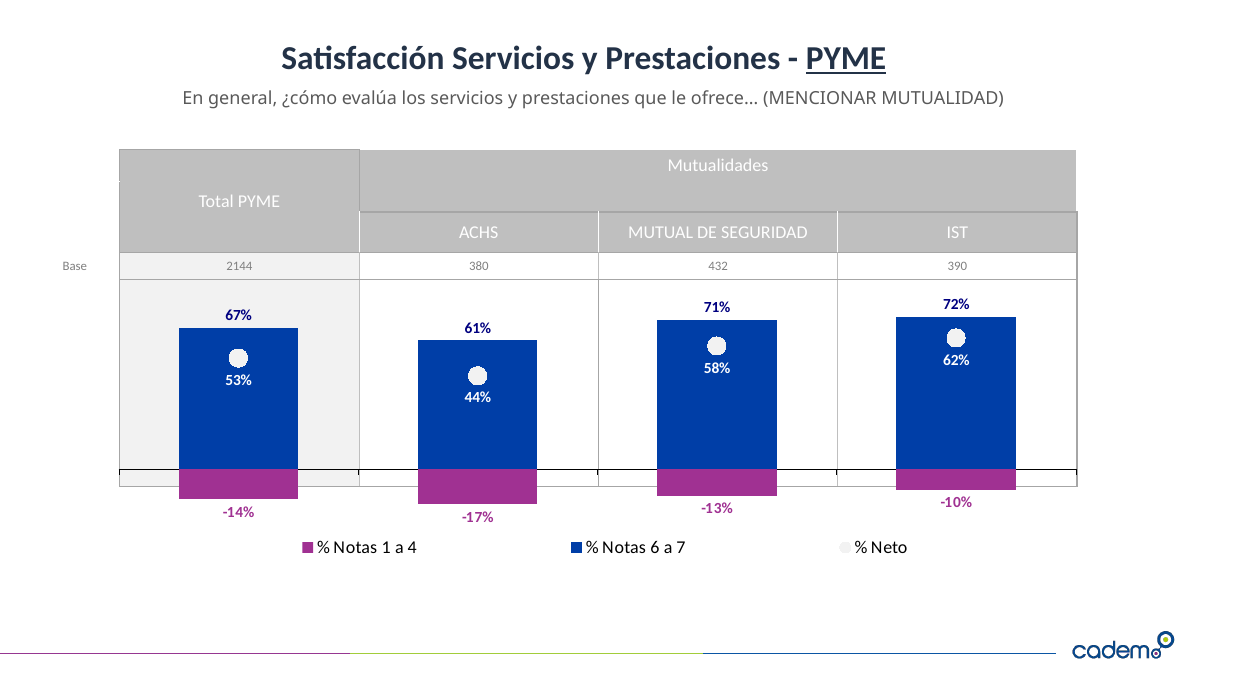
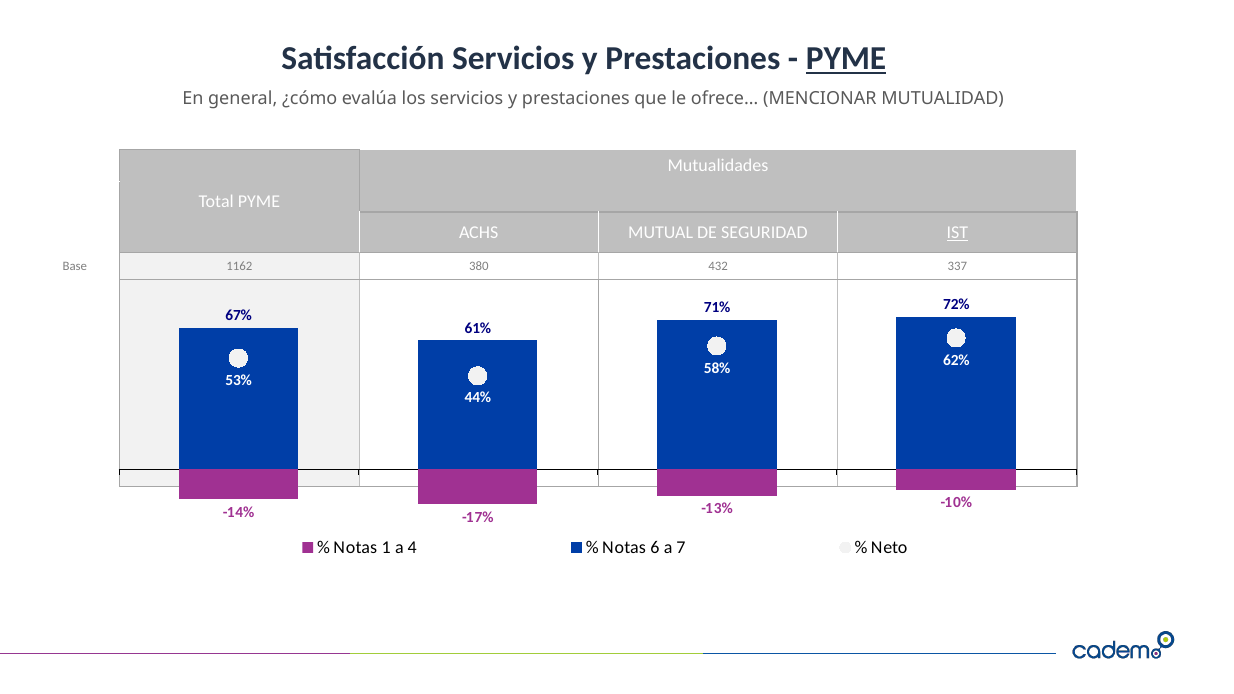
IST underline: none -> present (957, 233)
2144: 2144 -> 1162 (239, 266)
390: 390 -> 337 (957, 266)
